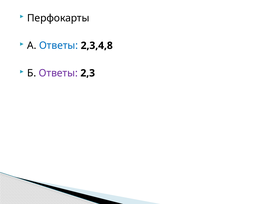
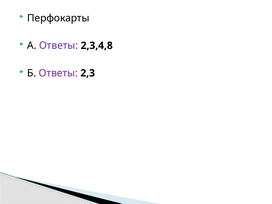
Ответы colour: blue -> purple (59, 46)
